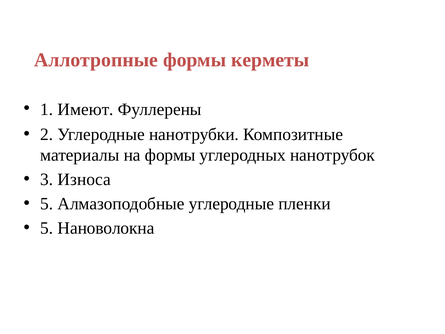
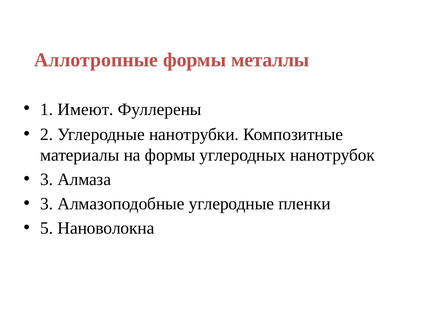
керметы: керметы -> металлы (270, 60)
Износа: Износа -> Алмаза (84, 179)
5: 5 -> 3 (47, 204)
